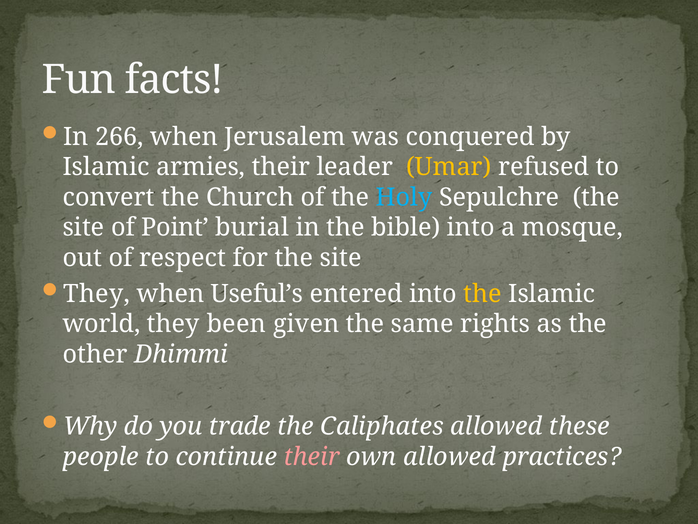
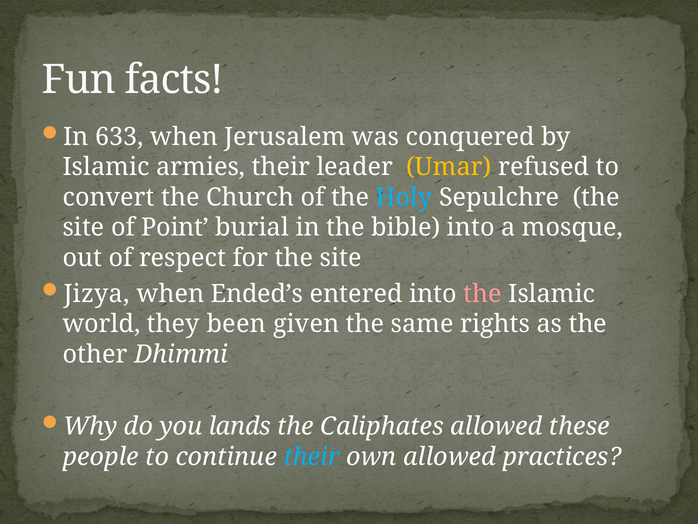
266: 266 -> 633 (119, 137)
They: They -> Jizya (97, 294)
Useful’s: Useful’s -> Ended’s (257, 294)
the colour: yellow -> pink (483, 294)
trade: trade -> lands (240, 426)
their colour: pink -> light blue (312, 456)
